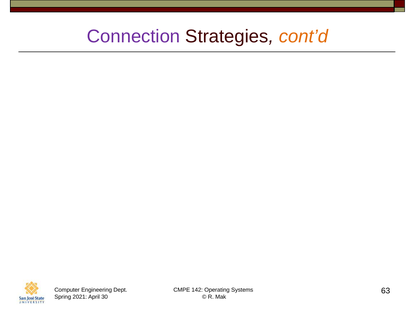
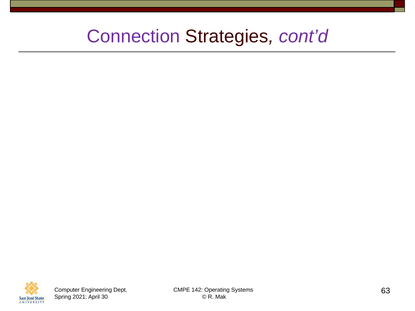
cont’d colour: orange -> purple (303, 37)
